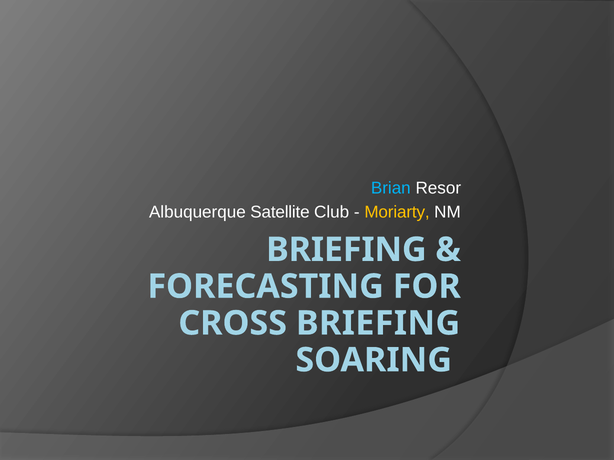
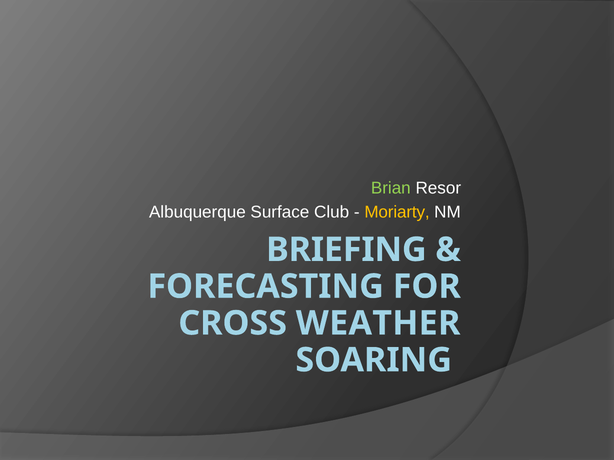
Brian colour: light blue -> light green (391, 188)
Satellite: Satellite -> Surface (280, 212)
CROSS BRIEFING: BRIEFING -> WEATHER (378, 324)
